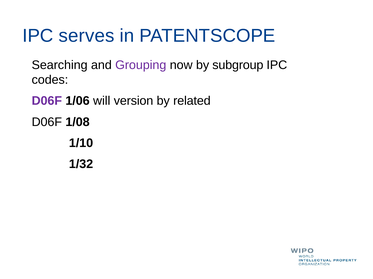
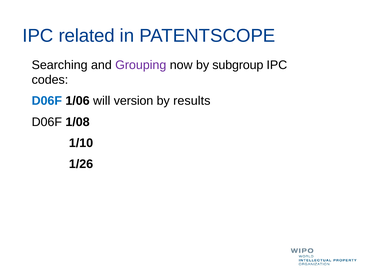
serves: serves -> related (87, 36)
D06F colour: purple -> blue (47, 101)
related: related -> results (192, 101)
1/32: 1/32 -> 1/26 (81, 165)
